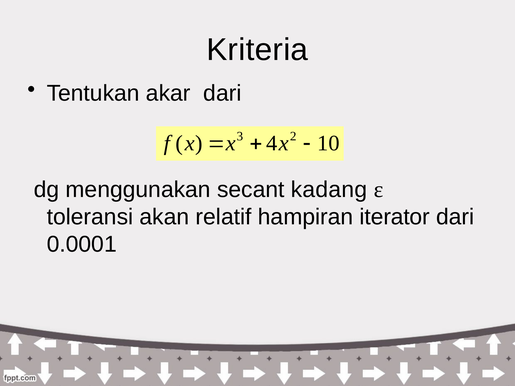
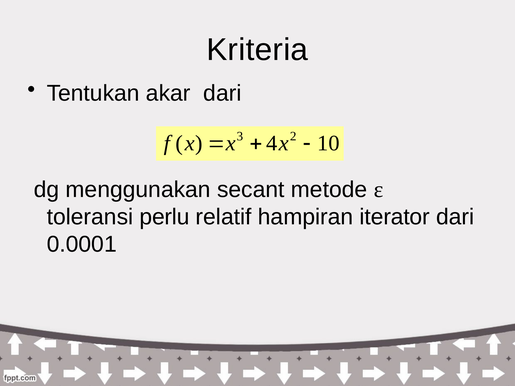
kadang: kadang -> metode (329, 190)
akan: akan -> perlu (165, 217)
